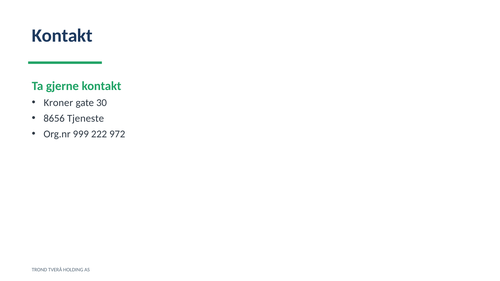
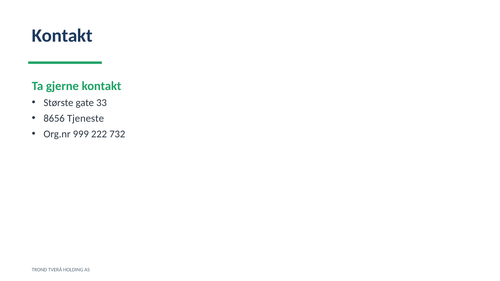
Kroner: Kroner -> Største (58, 103)
30: 30 -> 33 (102, 103)
972: 972 -> 732 (117, 134)
